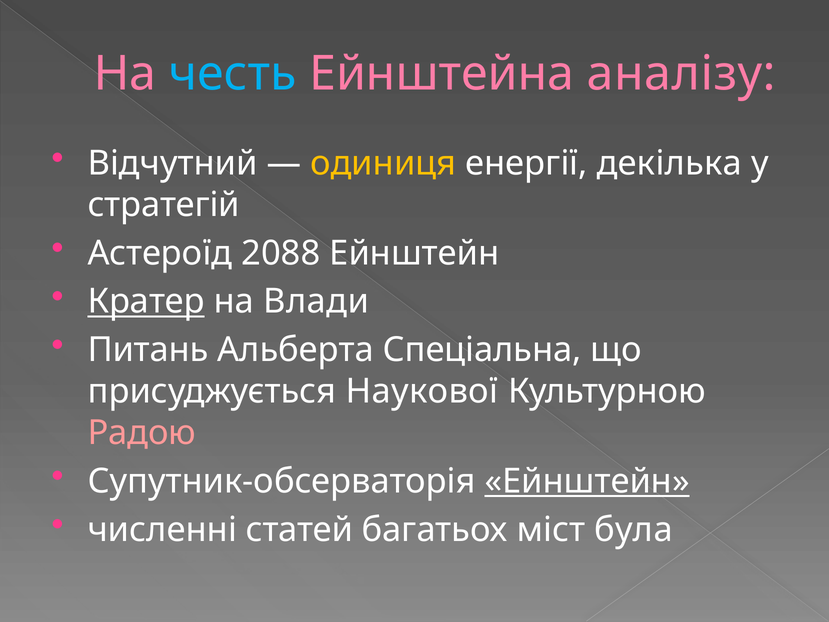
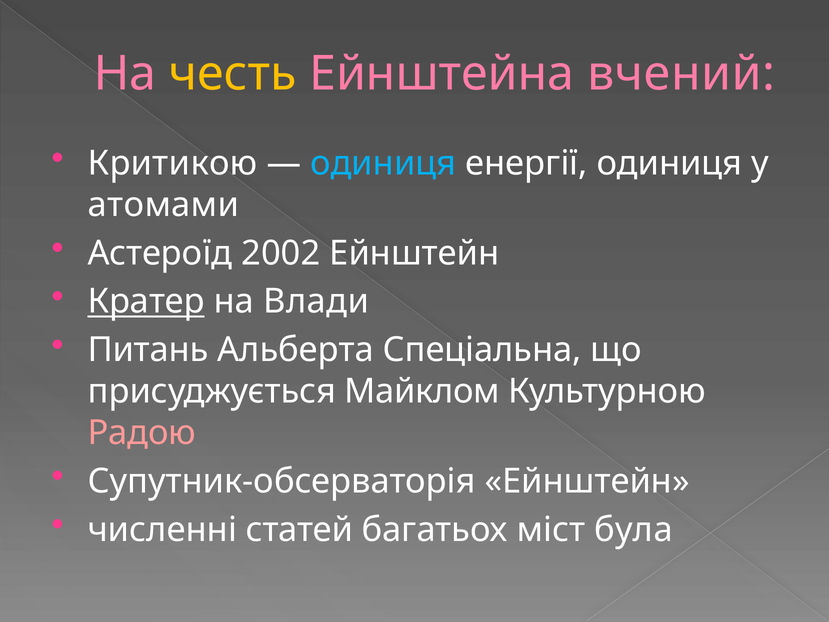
честь colour: light blue -> yellow (233, 74)
аналізу: аналізу -> вчений (681, 74)
Відчутний: Відчутний -> Критикою (173, 163)
одиниця colour: yellow -> light blue (383, 163)
енергії декілька: декілька -> одиниця (669, 163)
стратегій: стратегій -> атомами (163, 205)
2088: 2088 -> 2002 (281, 253)
Наукової: Наукової -> Майклом (422, 391)
Ейнштейн underline: present -> none (587, 481)
